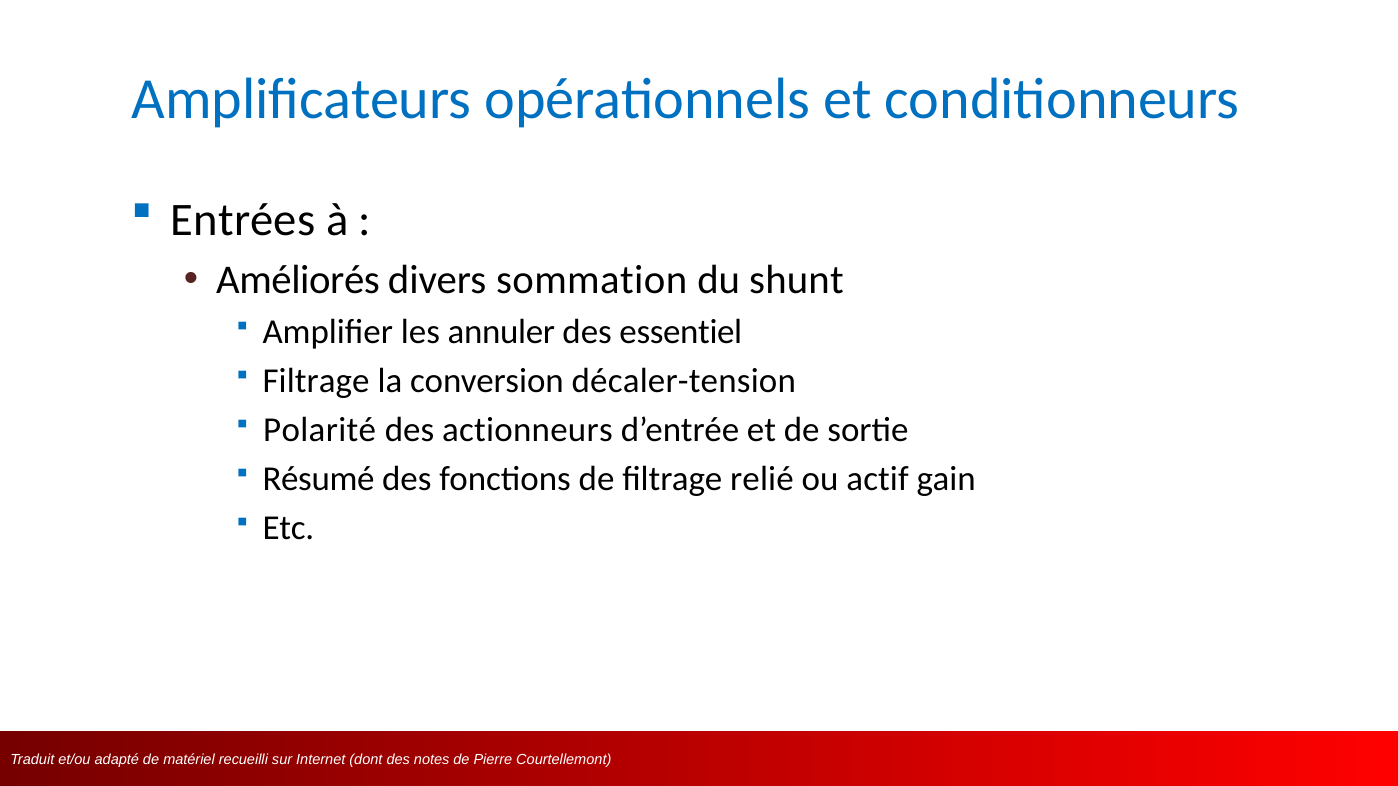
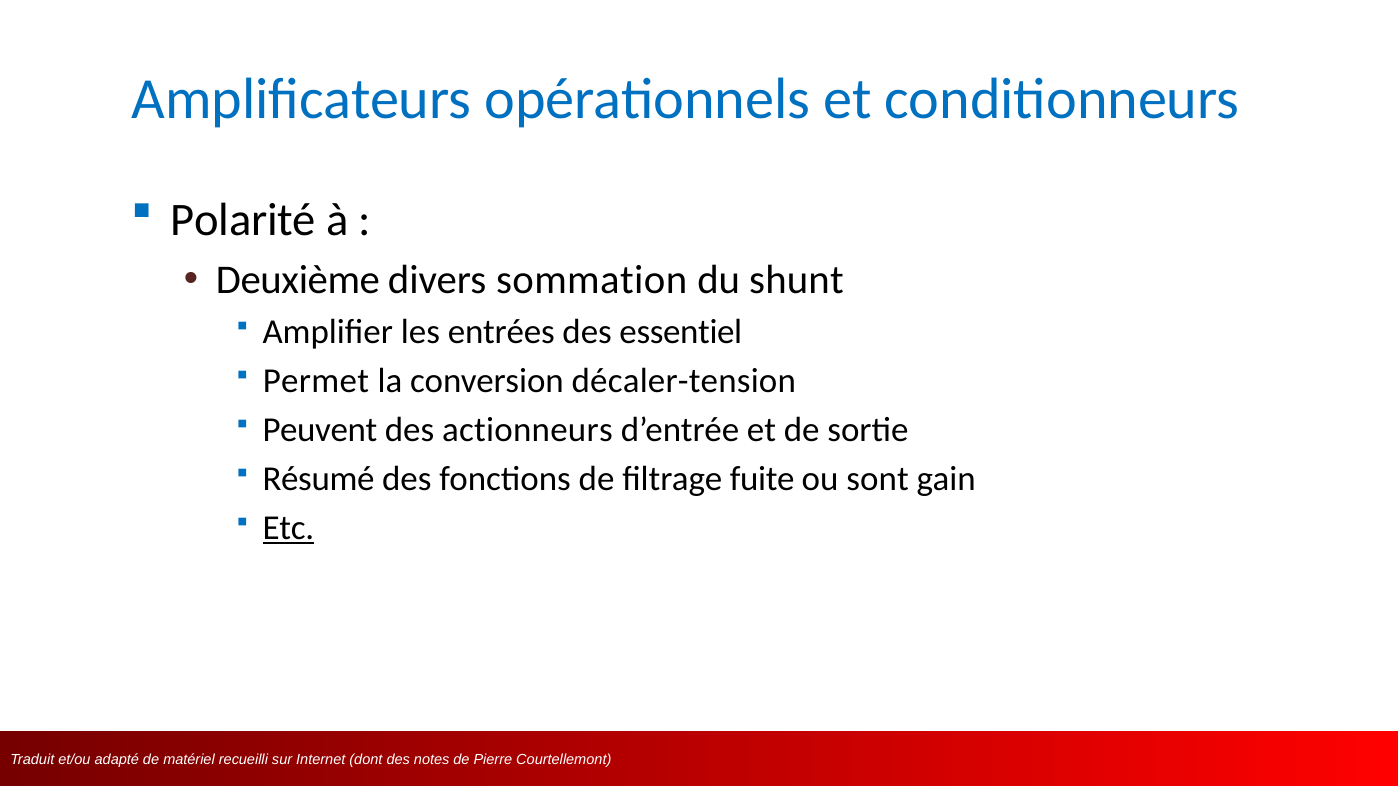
Entrées: Entrées -> Polarité (243, 220)
Améliorés: Améliorés -> Deuxième (298, 280)
annuler: annuler -> entrées (501, 332)
Filtrage: Filtrage -> Permet (316, 381)
Polarité: Polarité -> Peuvent (320, 430)
relié: relié -> fuite (762, 479)
actif: actif -> sont (878, 479)
Etc underline: none -> present (288, 528)
